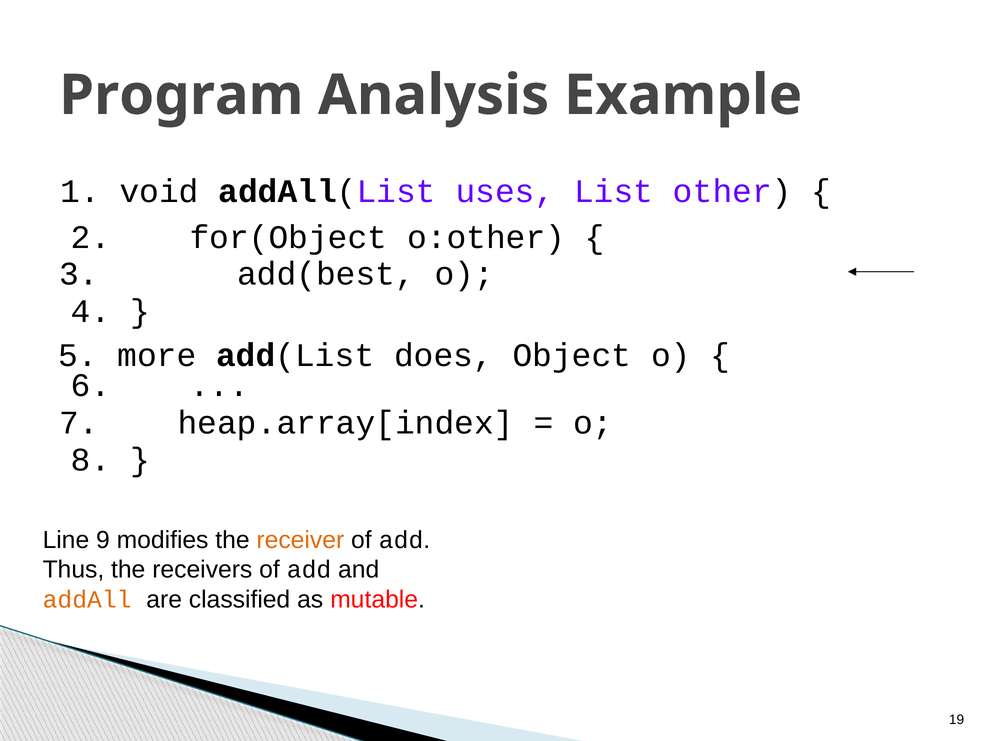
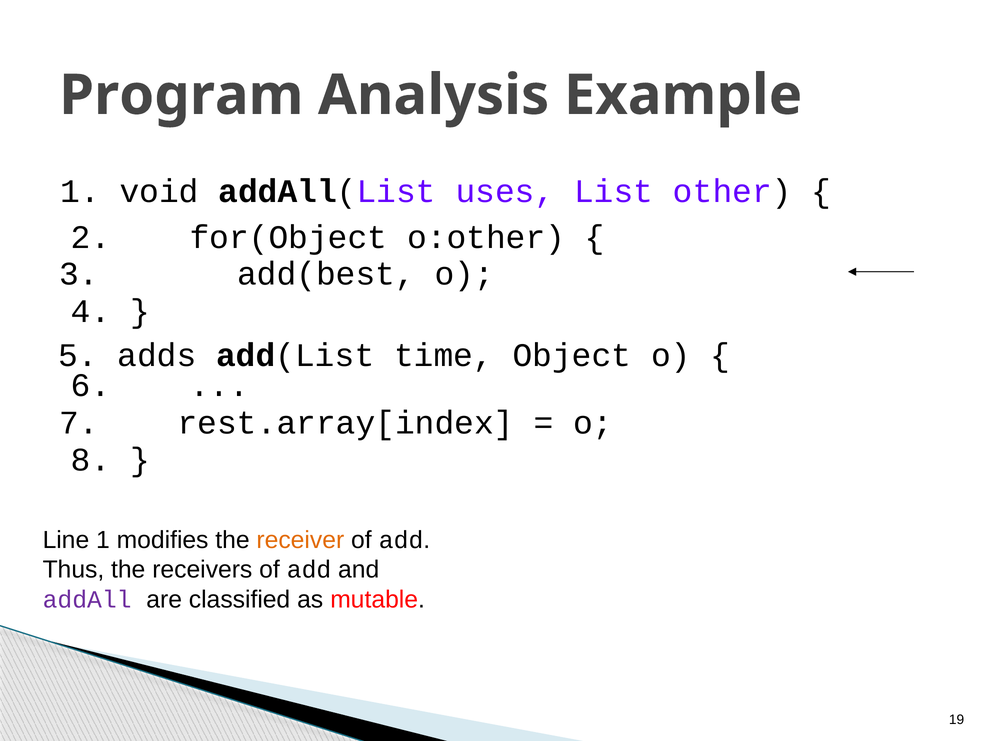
more: more -> adds (157, 355)
does: does -> time (443, 355)
heap.array[index: heap.array[index -> rest.array[index (346, 423)
Line 9: 9 -> 1 (103, 540)
addAll colour: orange -> purple (87, 599)
